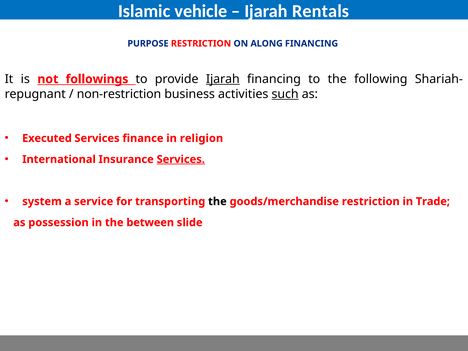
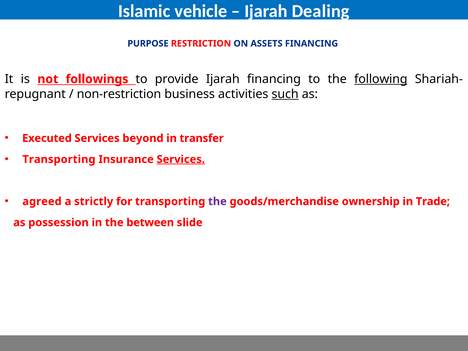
Rentals: Rentals -> Dealing (321, 11)
ALONG: ALONG -> ASSETS (267, 44)
Ijarah underline: present -> none (223, 79)
following underline: none -> present (381, 79)
finance: finance -> beyond (143, 138)
religion: religion -> transfer (202, 138)
International: International -> Transporting (59, 159)
system: system -> agreed (42, 201)
service: service -> strictly (94, 201)
the colour: black -> purple (217, 201)
goods/merchandise restriction: restriction -> ownership (371, 201)
